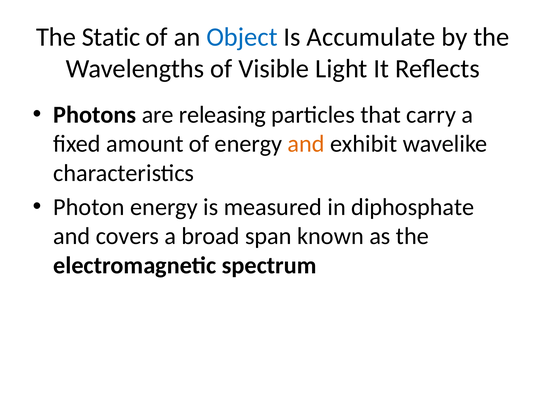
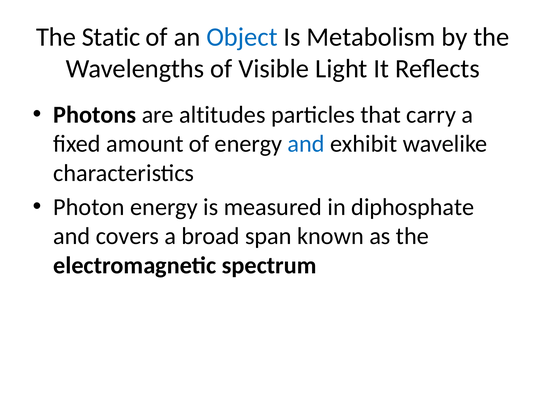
Accumulate: Accumulate -> Metabolism (371, 37)
releasing: releasing -> altitudes (222, 115)
and colour: orange -> blue (306, 144)
